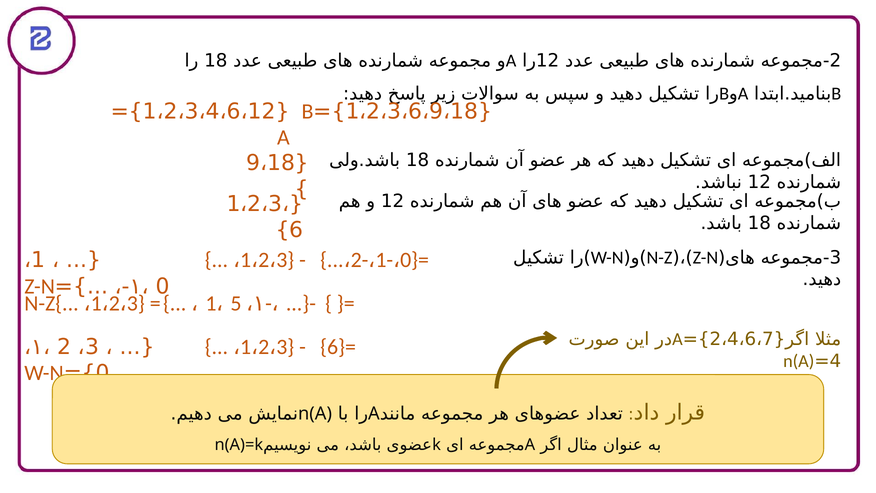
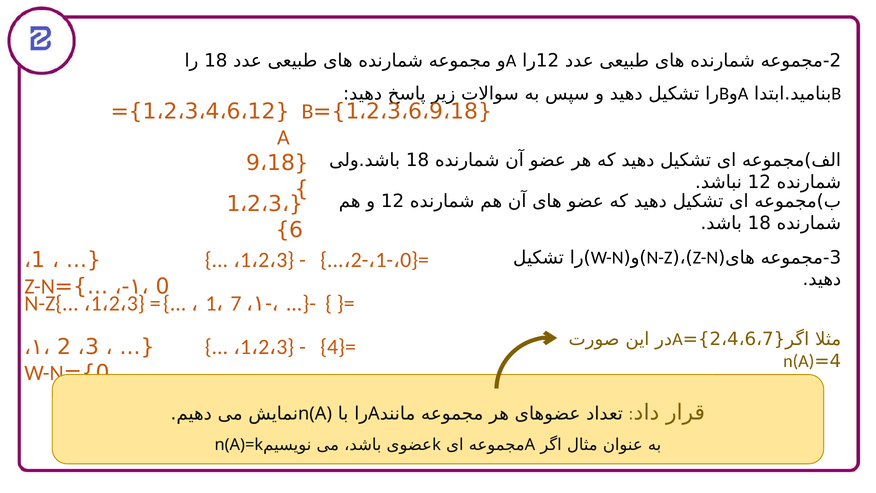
5: 5 -> 7 (236, 304)
6}=: 6}= -> 4}= (338, 347)
